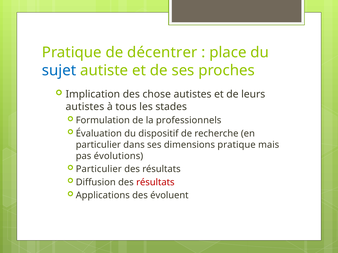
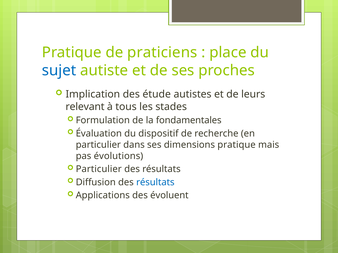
décentrer: décentrer -> praticiens (162, 53)
chose: chose -> étude (157, 94)
autistes: autistes -> relevant (85, 107)
professionnels: professionnels -> fondamentales (189, 121)
résultats colour: red -> blue (155, 183)
